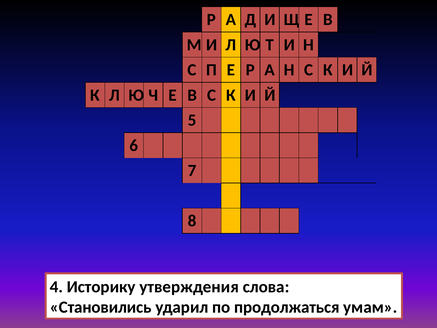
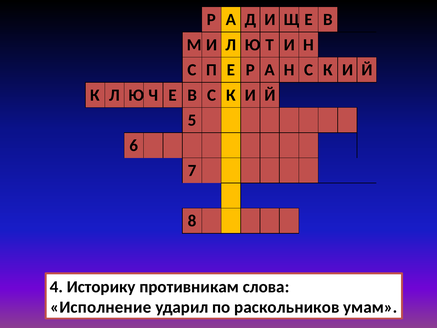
утверждения: утверждения -> противникам (189, 287)
Становились: Становились -> Исполнение (101, 307)
продолжаться: продолжаться -> раскольников (287, 307)
